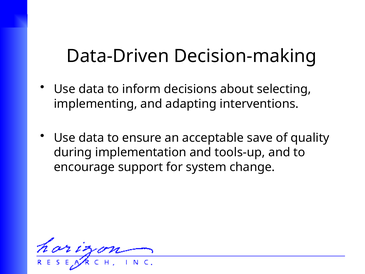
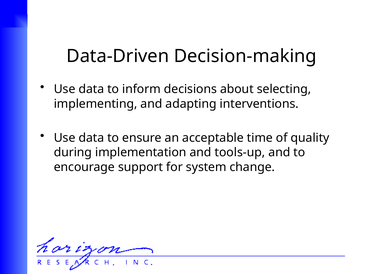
save: save -> time (260, 138)
